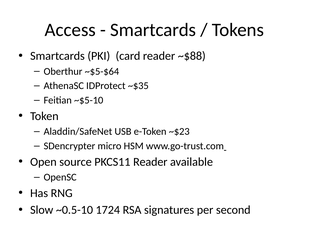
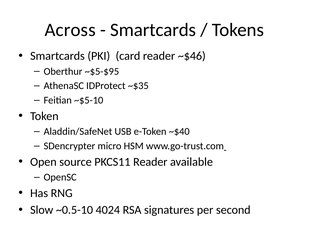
Access: Access -> Across (70, 30)
~$88: ~$88 -> ~$46 (192, 56)
~$5-$64: ~$5-$64 -> ~$5-$95 (102, 71)
~$23: ~$23 -> ~$40 (179, 131)
1724: 1724 -> 4024 (108, 210)
